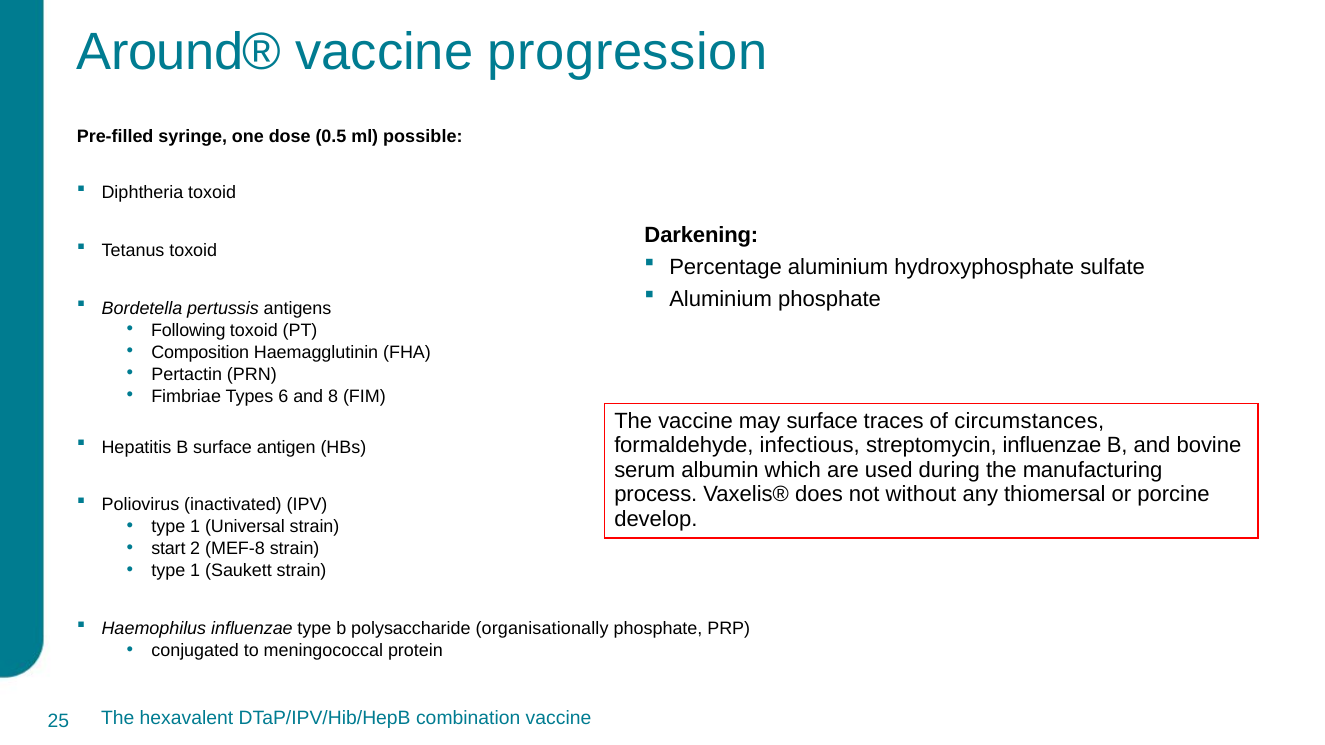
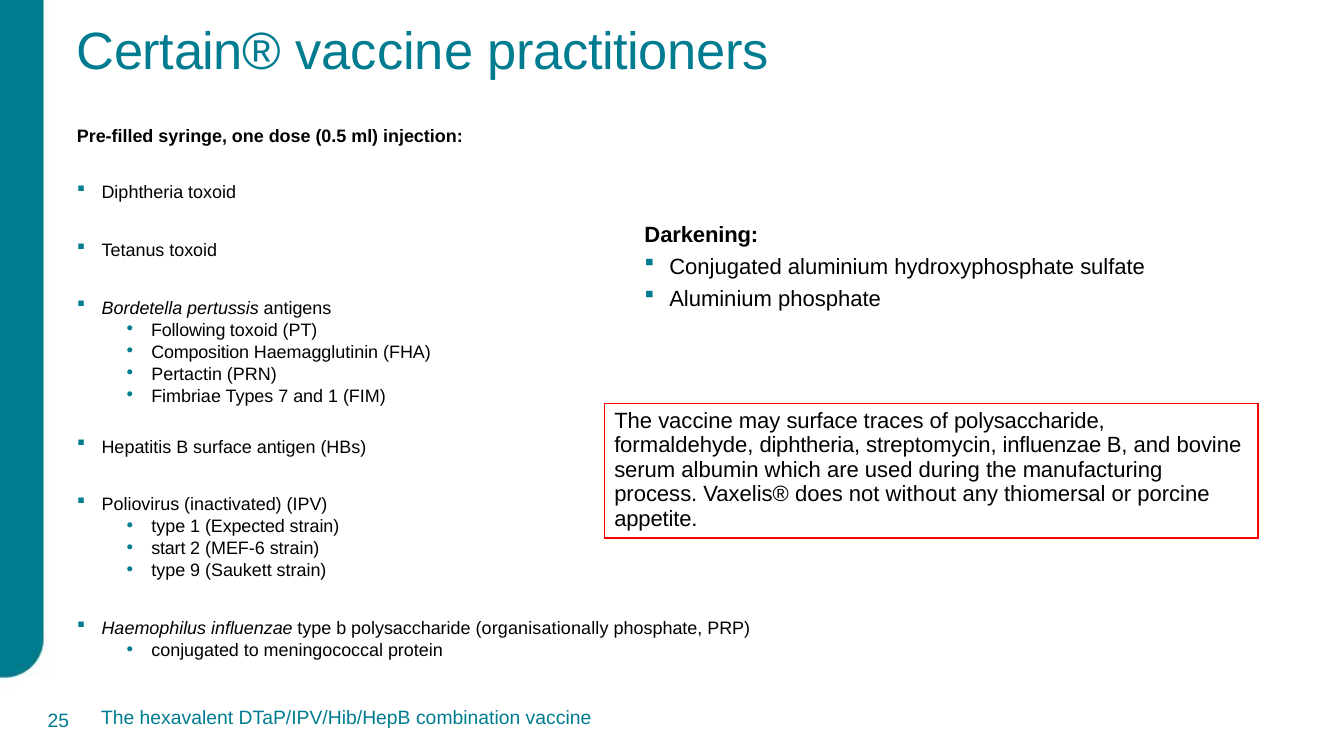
Around®: Around® -> Certain® (179, 52)
progression: progression -> practitioners (628, 52)
possible: possible -> injection (423, 136)
Percentage: Percentage -> Conjugated (726, 267)
6: 6 -> 7 (283, 396)
and 8: 8 -> 1 (333, 396)
of circumstances: circumstances -> polysaccharide (1029, 421)
formaldehyde infectious: infectious -> diphtheria (810, 446)
develop: develop -> appetite (656, 519)
Universal: Universal -> Expected (245, 527)
MEF-8: MEF-8 -> MEF-6 (235, 549)
1: 1 -> 9 (195, 571)
